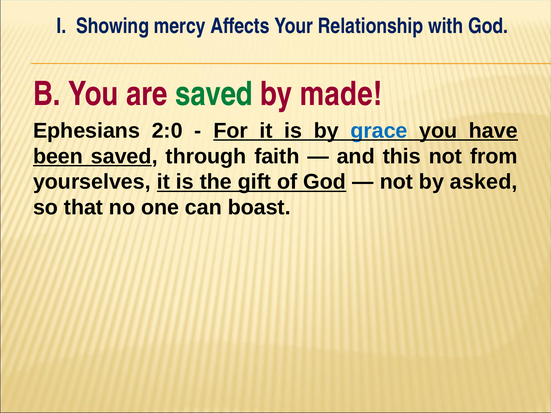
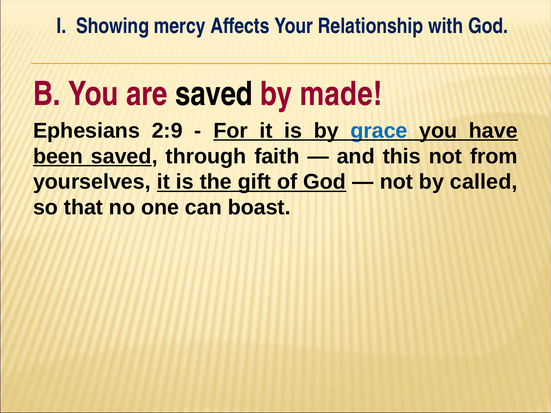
saved colour: green -> black (214, 94)
2:0: 2:0 -> 2:9 (167, 131)
asked: asked -> called (484, 182)
